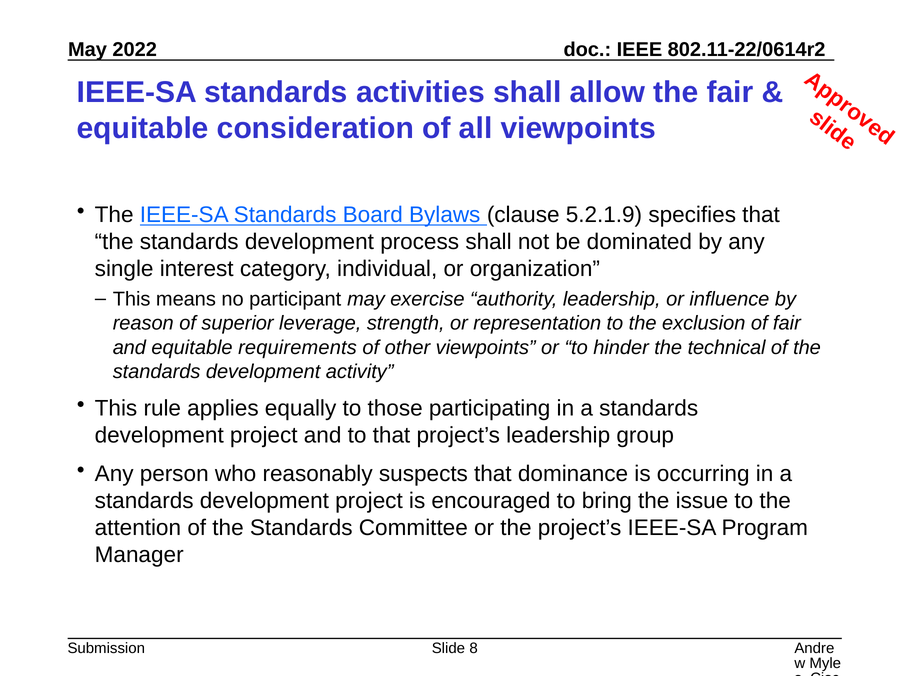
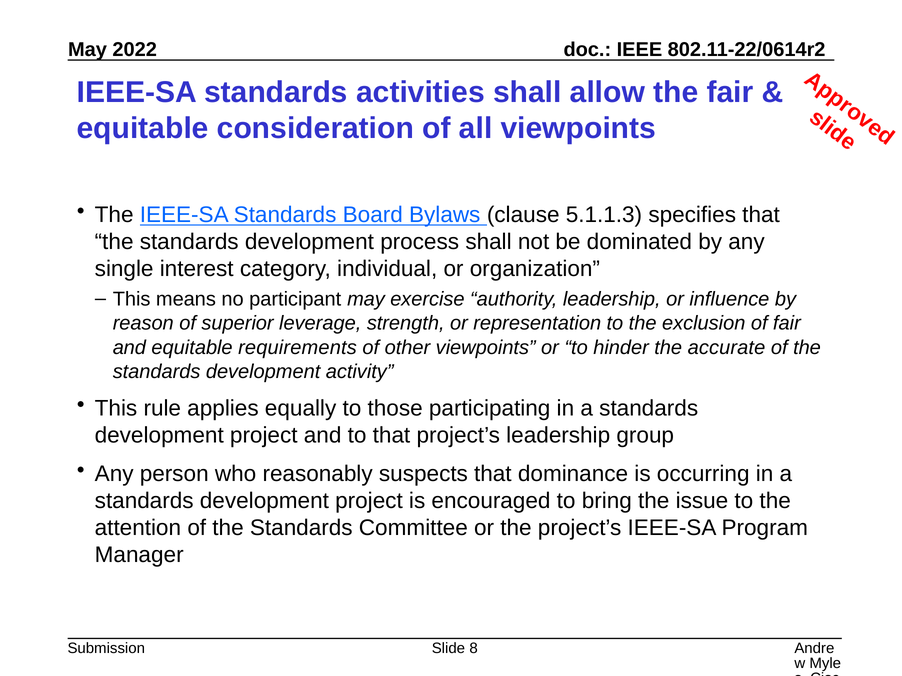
5.2.1.9: 5.2.1.9 -> 5.1.1.3 (604, 215)
technical: technical -> accurate (726, 348)
